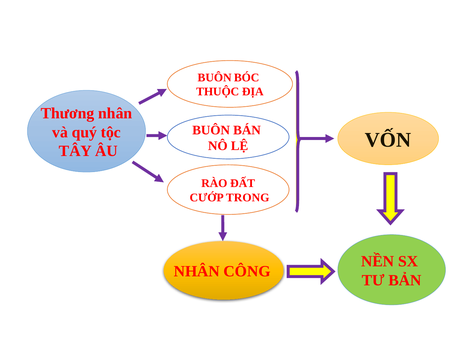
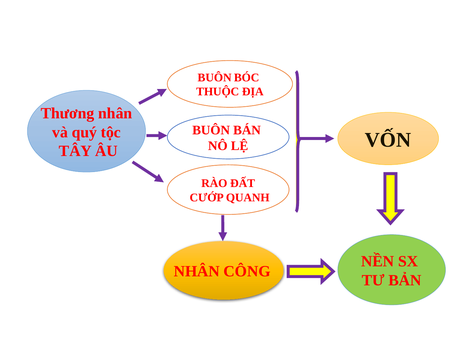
TRONG: TRONG -> QUANH (248, 197)
